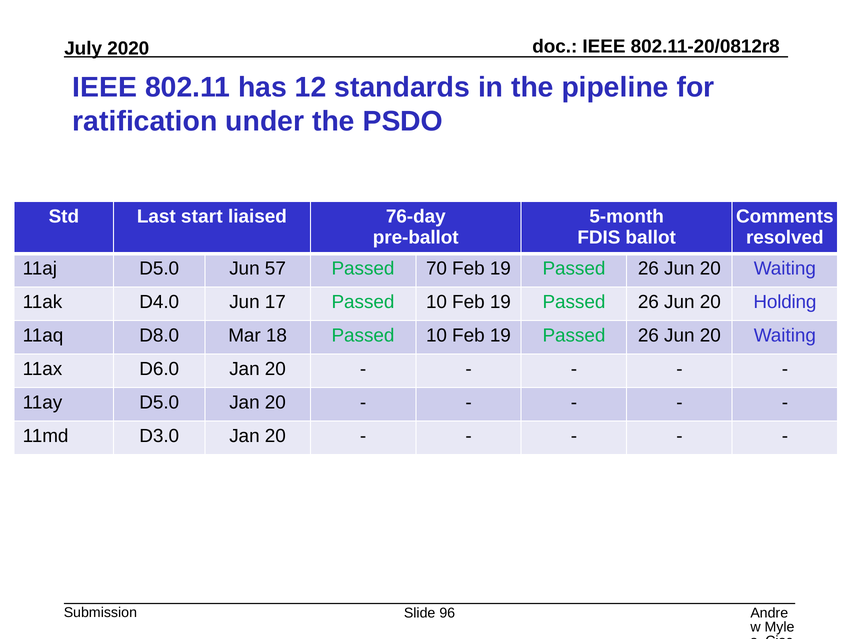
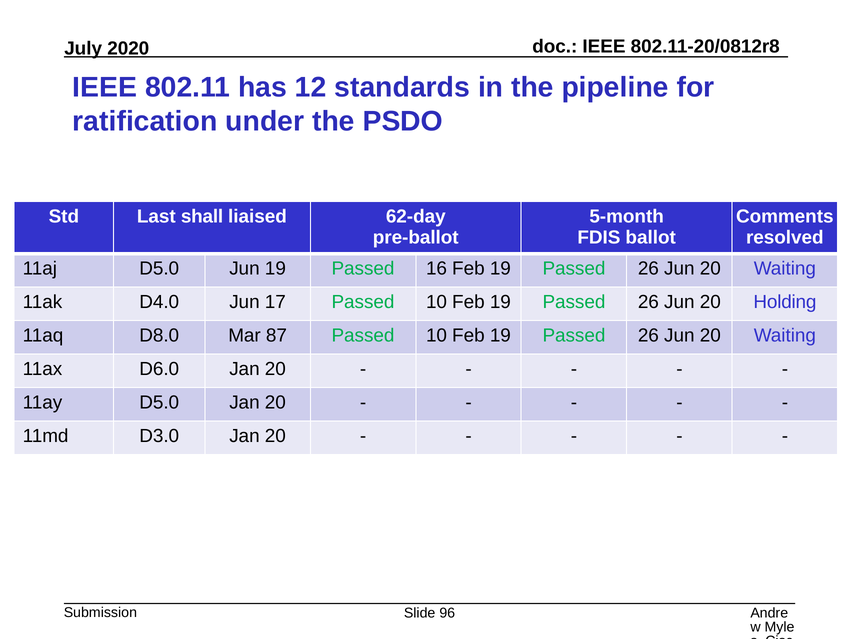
start: start -> shall (202, 216)
76-day: 76-day -> 62-day (416, 216)
Jun 57: 57 -> 19 (275, 269)
70: 70 -> 16 (437, 269)
18: 18 -> 87 (276, 336)
